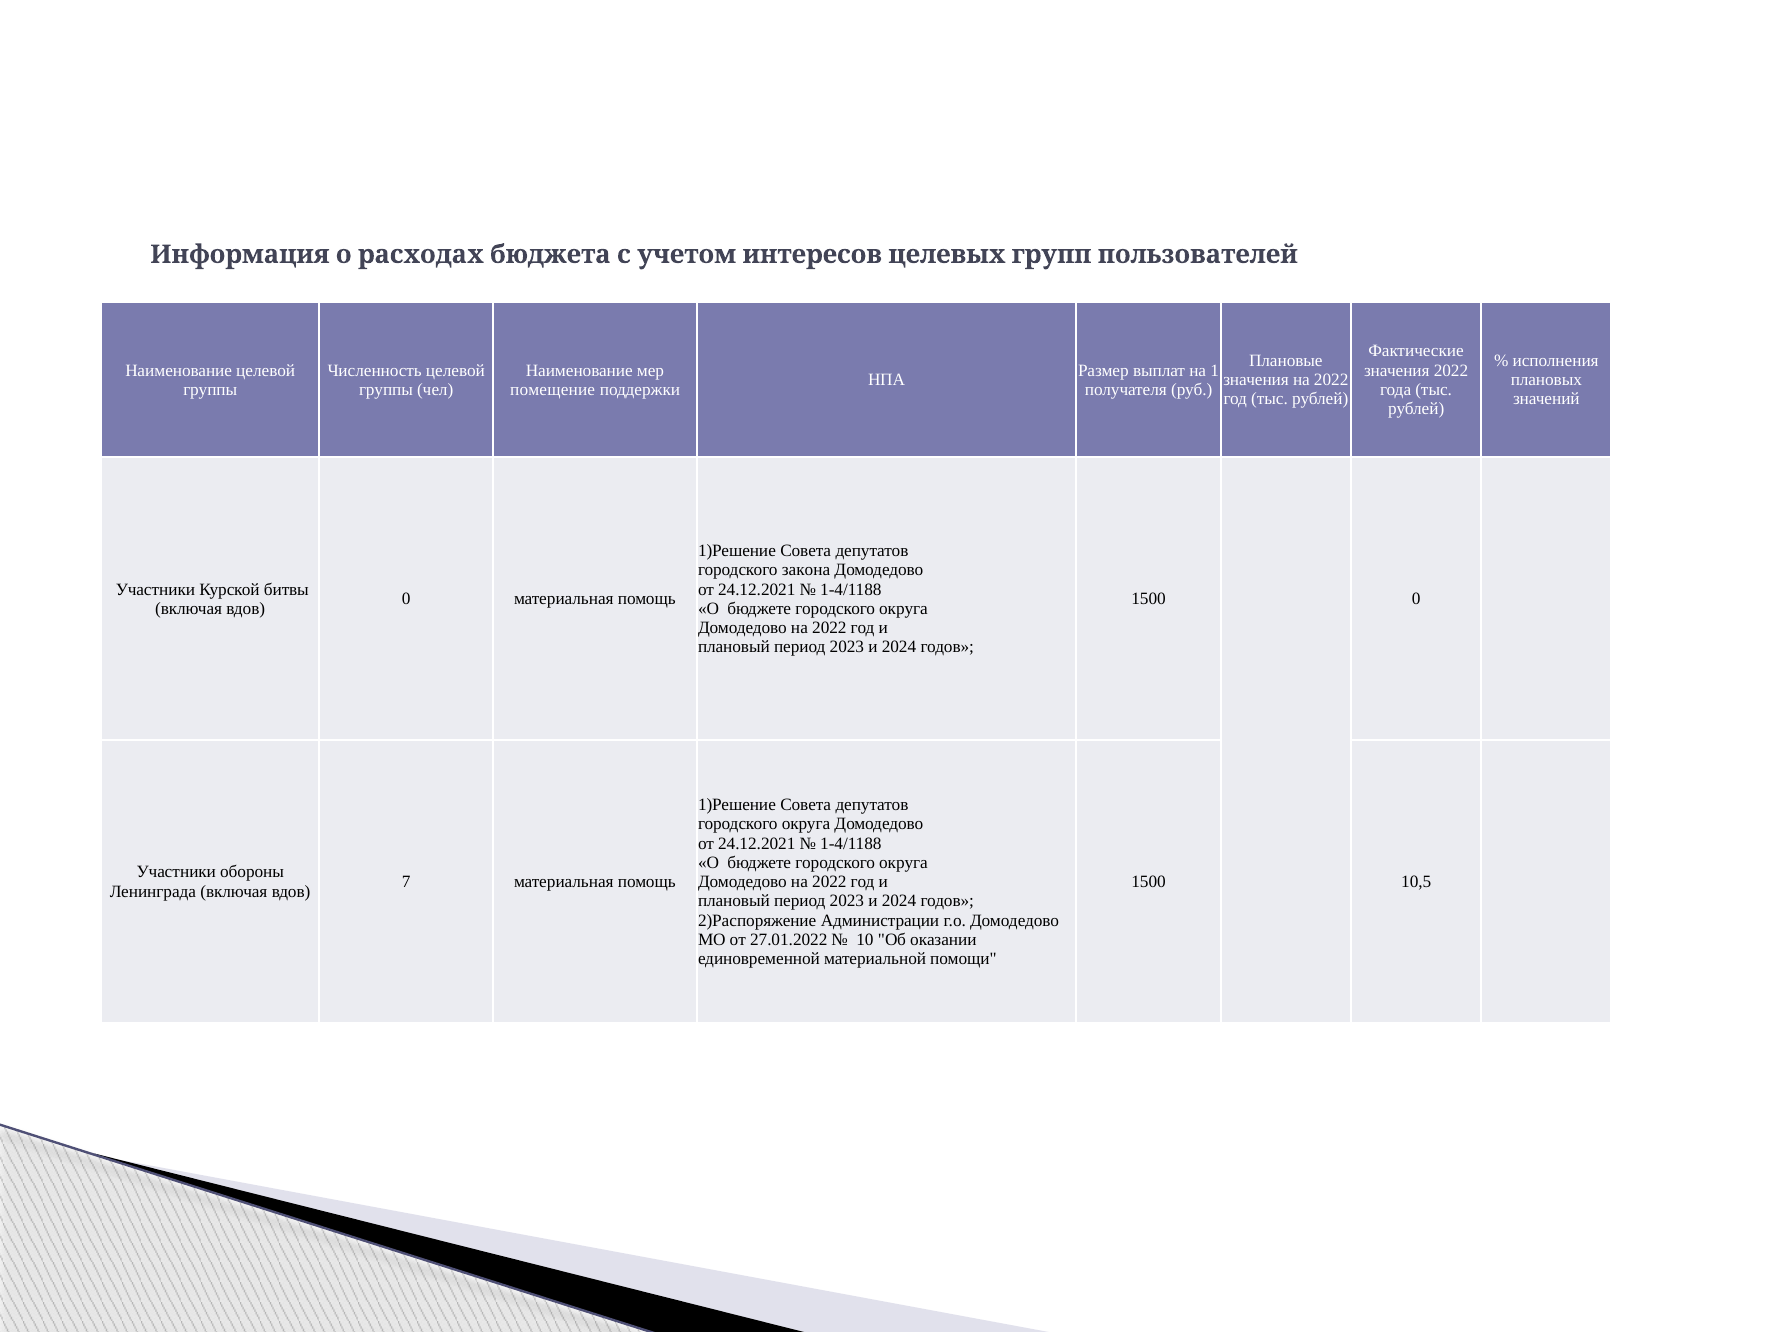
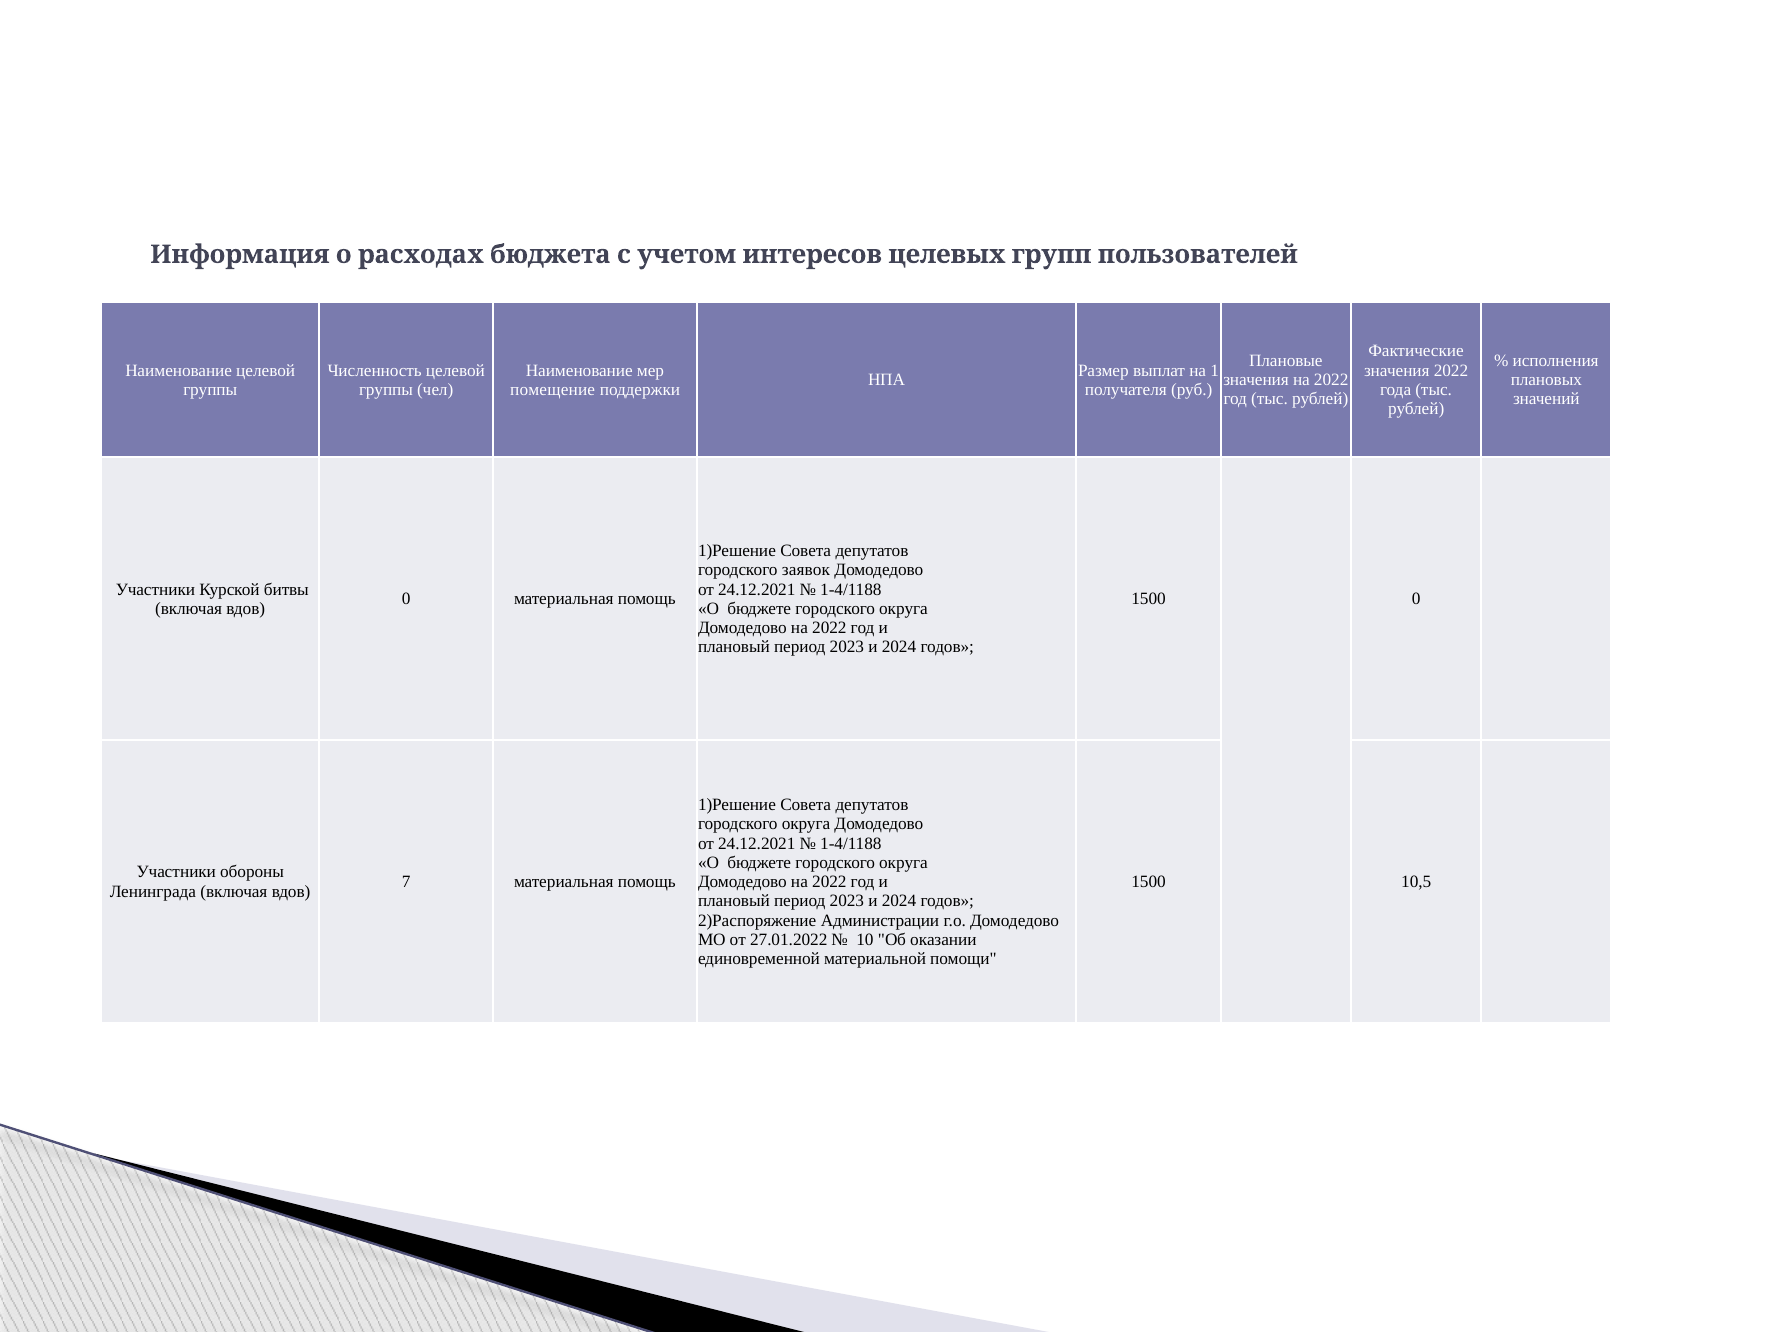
закона: закона -> заявок (806, 570)
